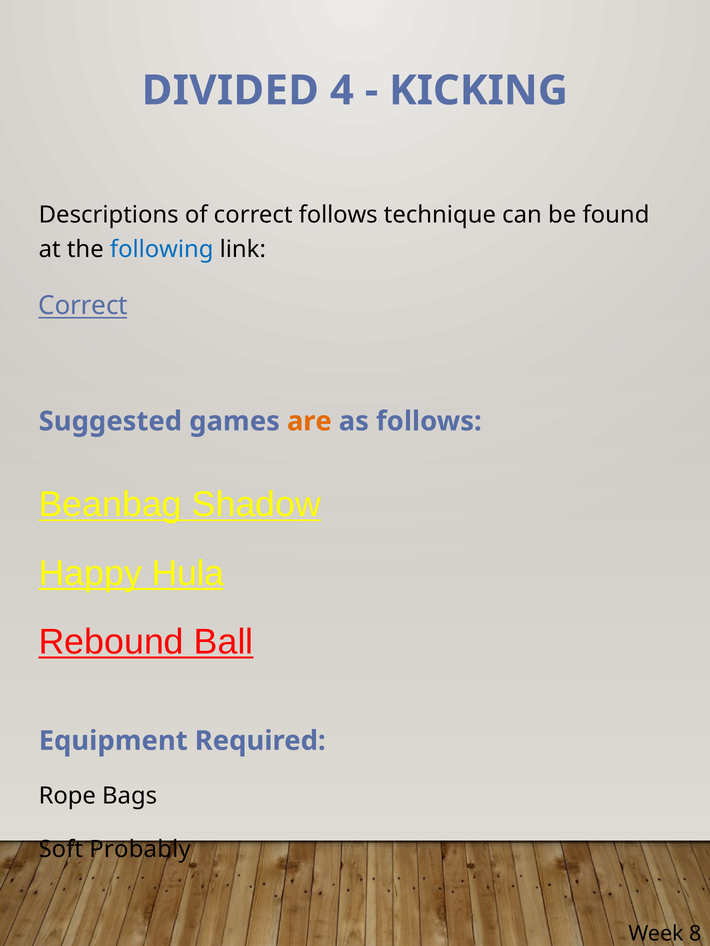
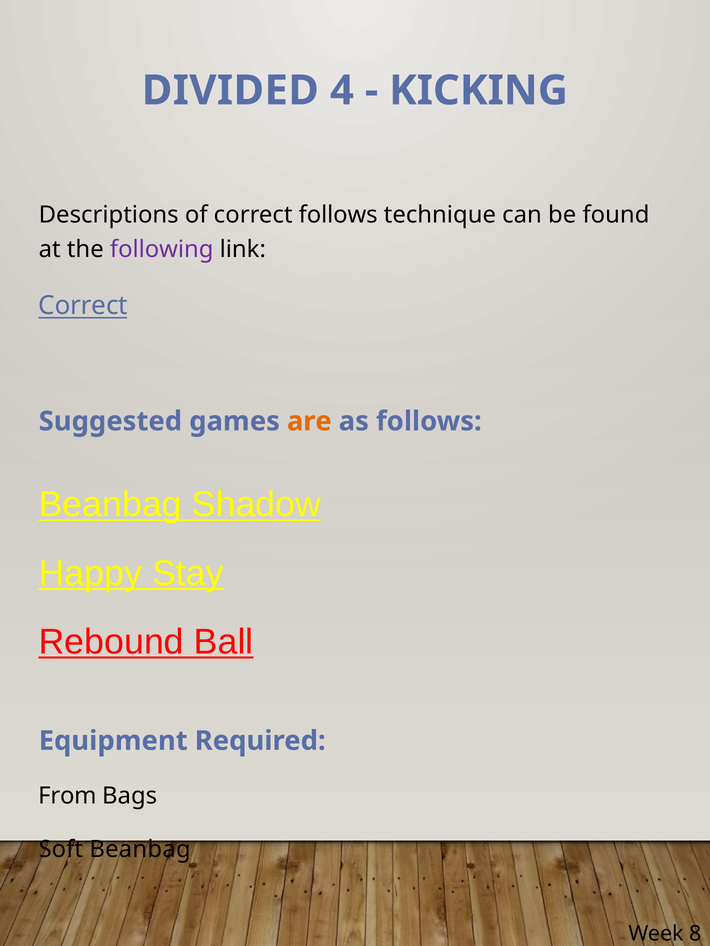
following colour: blue -> purple (162, 250)
Hula: Hula -> Stay (188, 574)
Rope: Rope -> From (67, 797)
Soft Probably: Probably -> Beanbag (140, 850)
